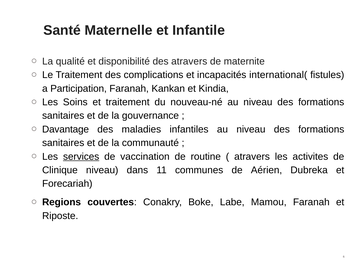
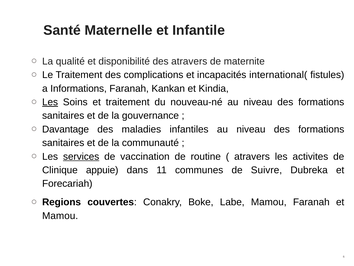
Participation: Participation -> Informations (79, 88)
Les underline: none -> present (50, 102)
Clinique niveau: niveau -> appuie (102, 170)
Aérien: Aérien -> Suivre (266, 170)
Riposte: Riposte -> Mamou (60, 215)
